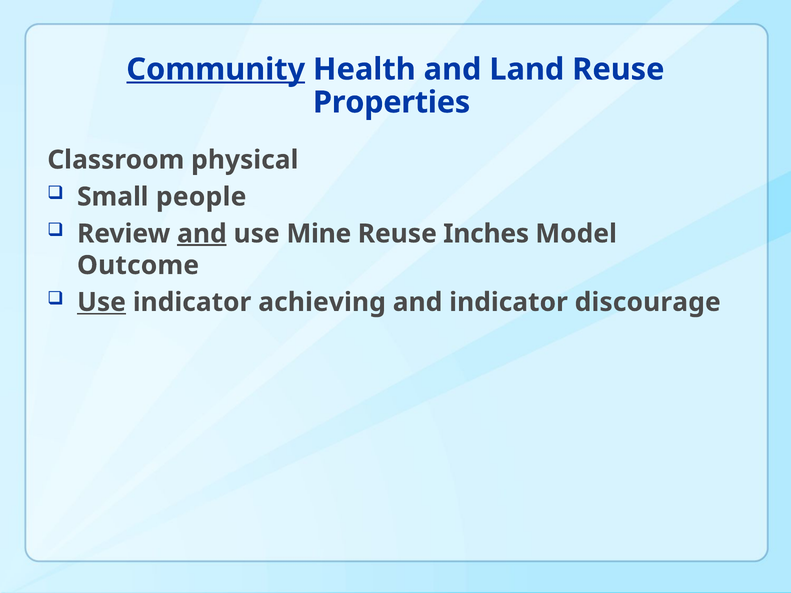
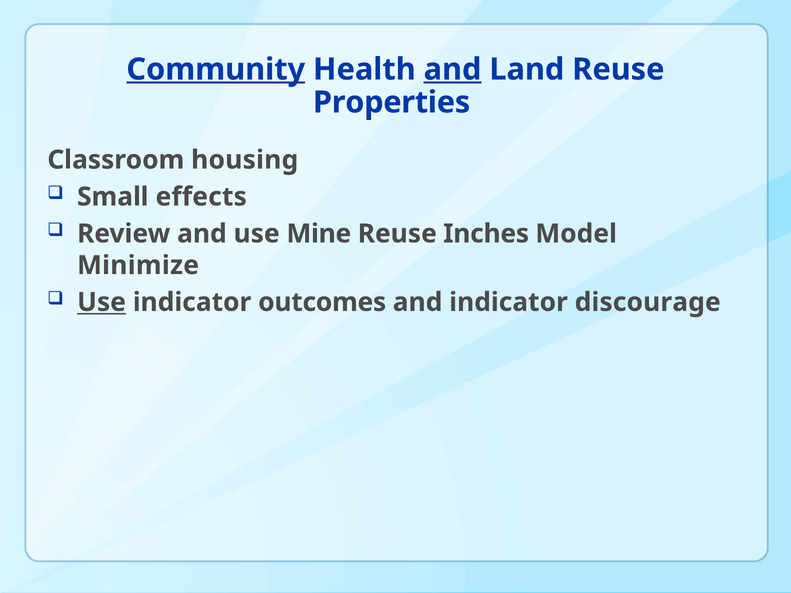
and underline: none -> present (453, 69)
physical: physical -> housing (245, 160)
people: people -> effects (201, 197)
and underline: present -> none (202, 234)
Outcome: Outcome -> Minimize (138, 265)
achieving: achieving -> outcomes (322, 302)
